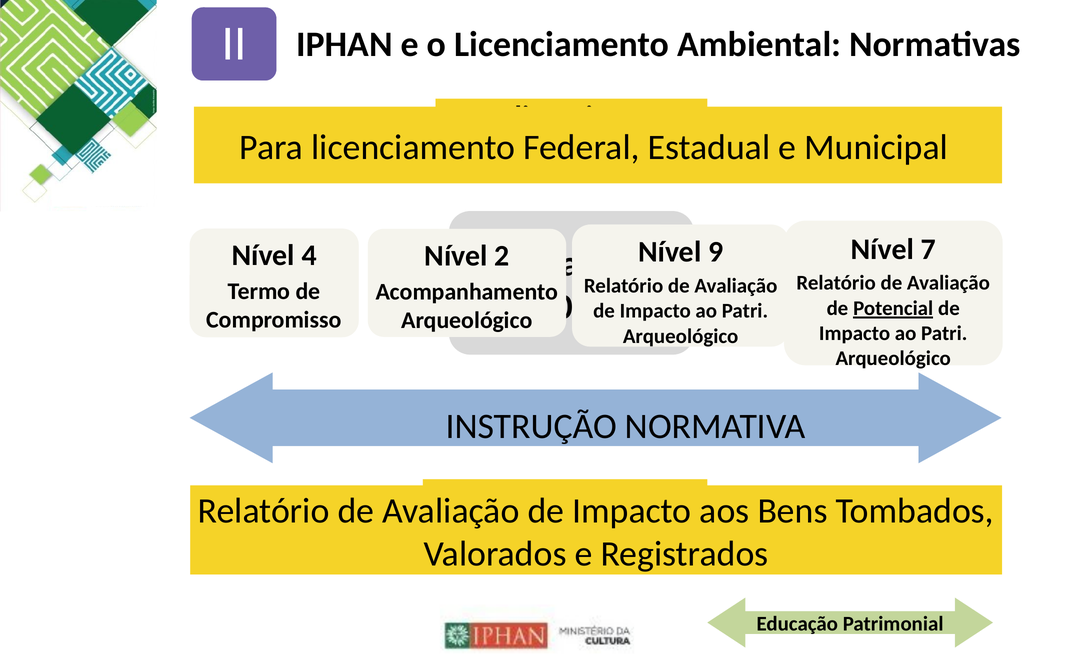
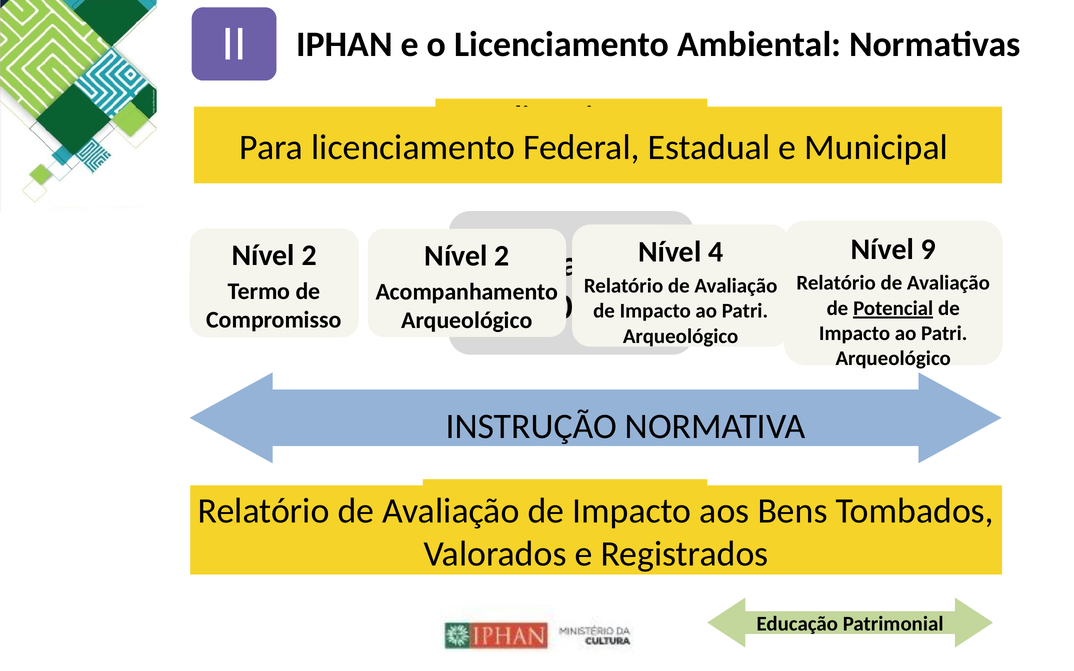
7: 7 -> 9 (928, 249)
9: 9 -> 4 (716, 252)
4: 4 -> 2 (309, 256)
